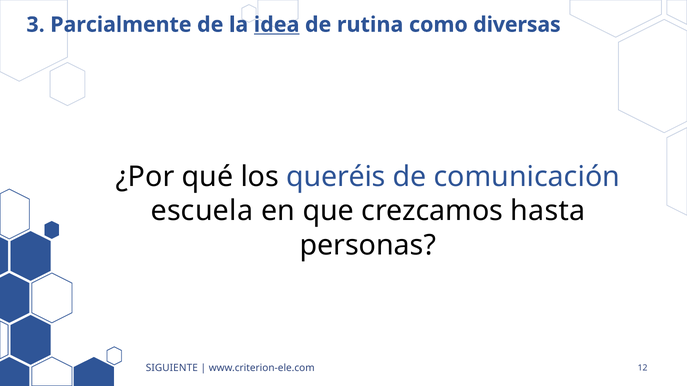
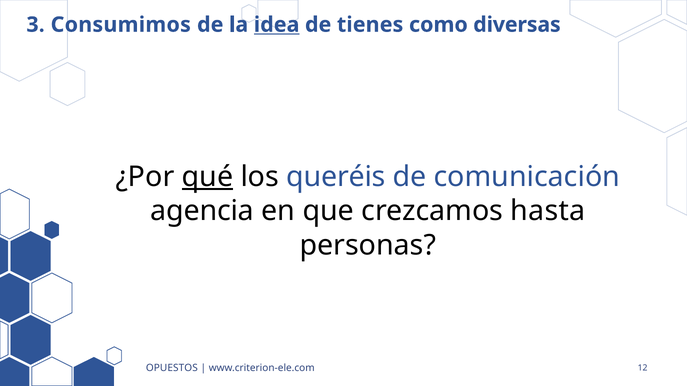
Parcialmente: Parcialmente -> Consumimos (121, 25)
rutina: rutina -> tienes (370, 25)
qué underline: none -> present (207, 177)
escuela: escuela -> agencia (202, 211)
SIGUIENTE: SIGUIENTE -> OPUESTOS (172, 368)
